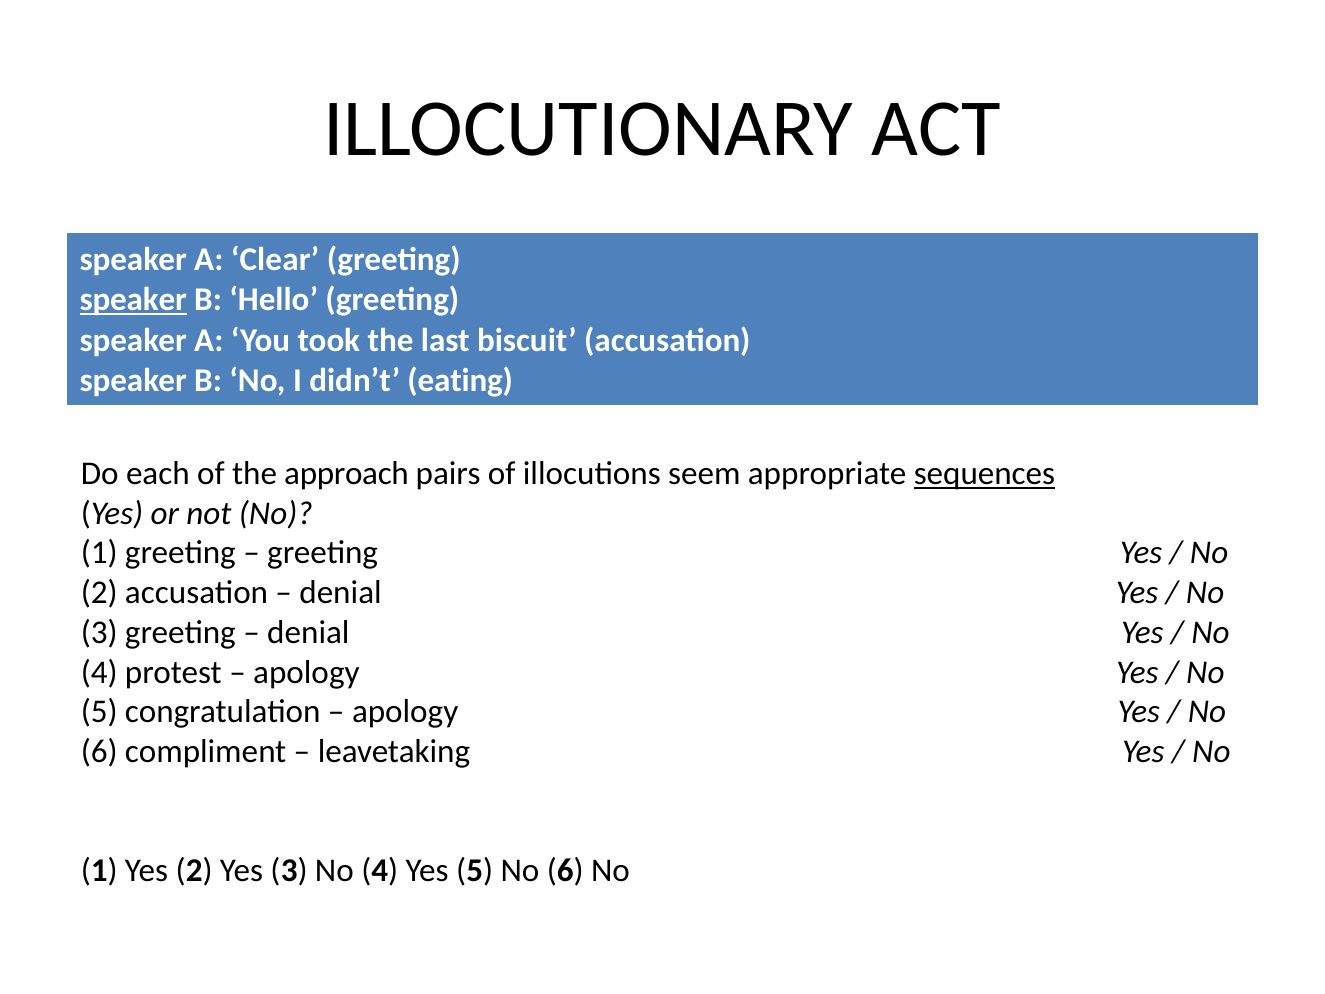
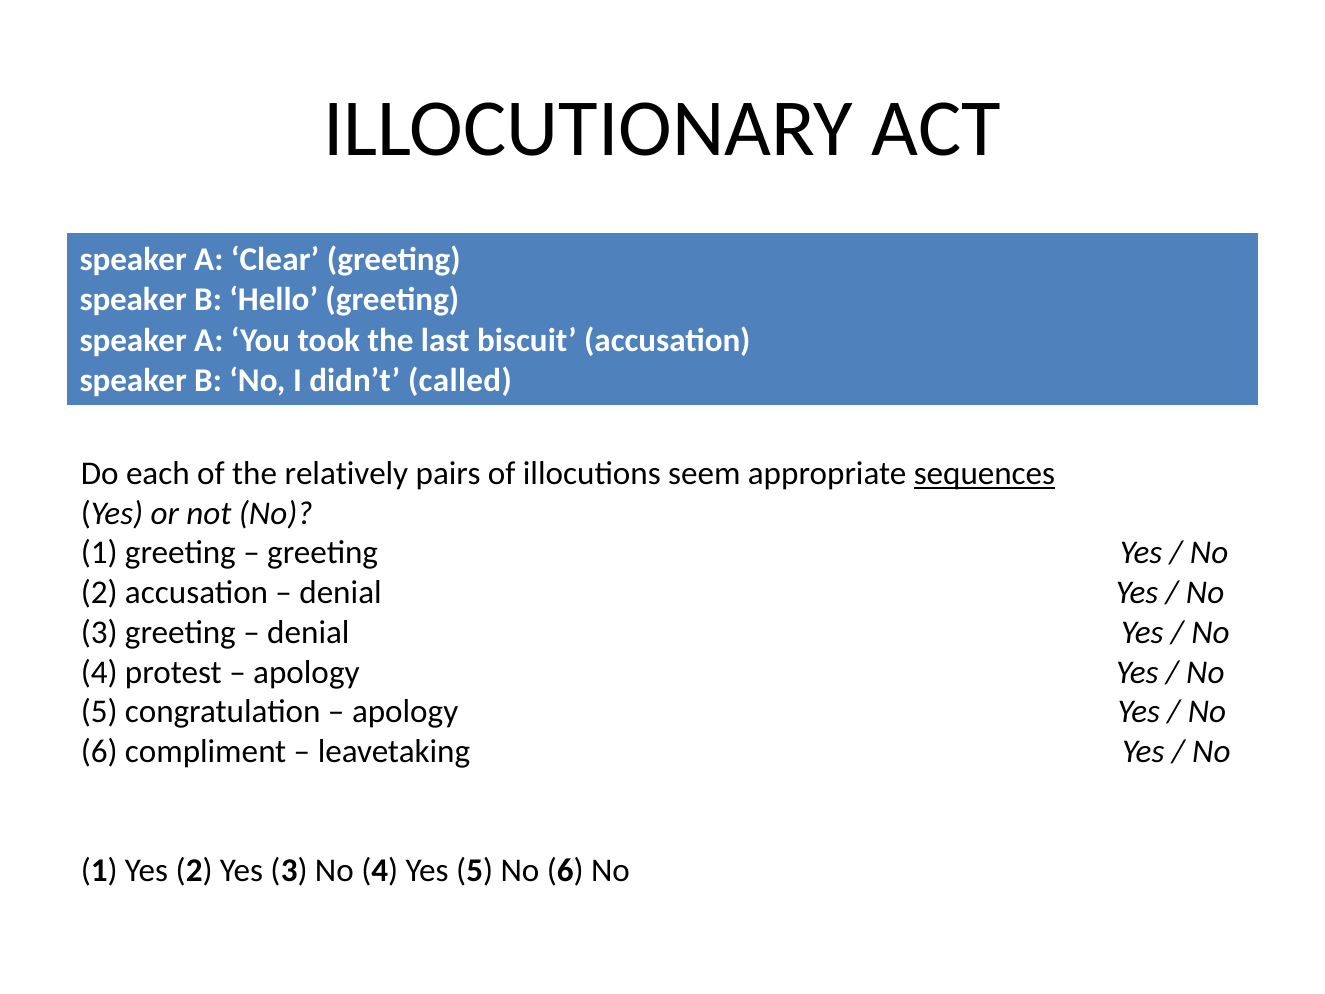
speaker underline: present -> none (133, 300)
eating: eating -> called (460, 380)
approach: approach -> relatively (346, 473)
